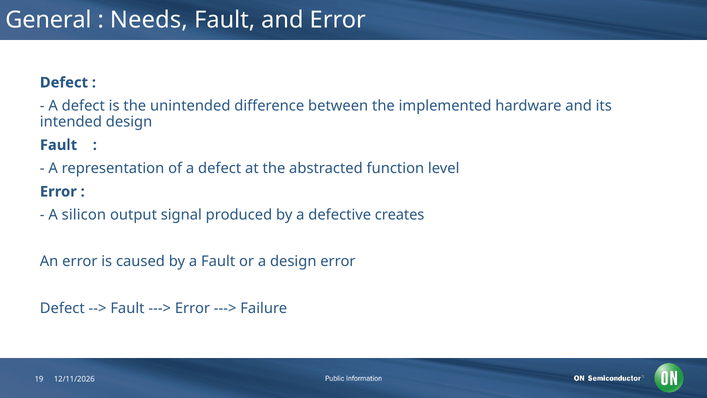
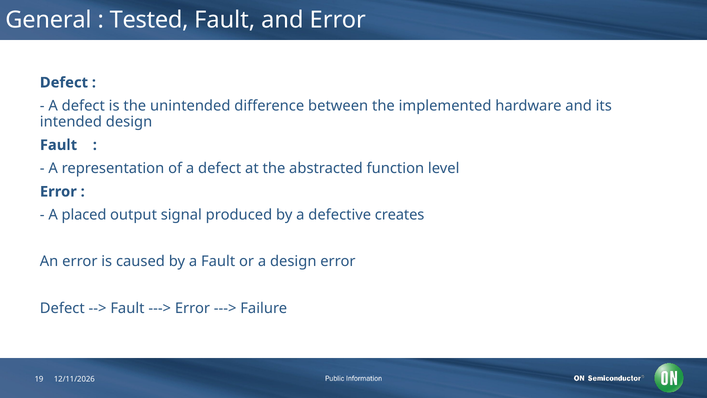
Needs: Needs -> Tested (149, 20)
silicon: silicon -> placed (84, 215)
